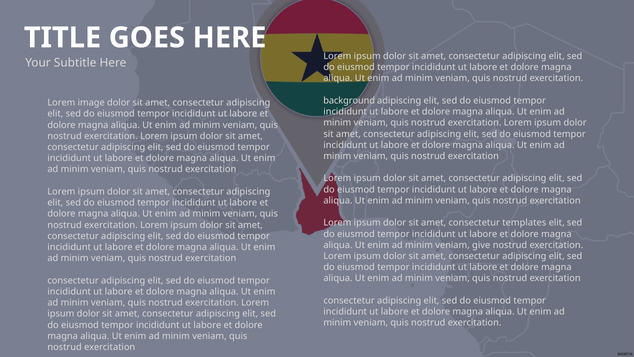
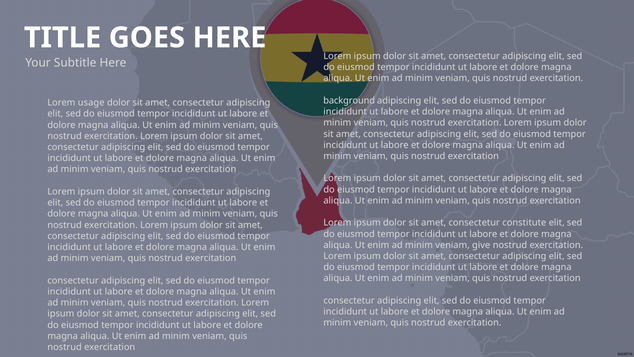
image: image -> usage (91, 103)
templates: templates -> constitute (524, 223)
